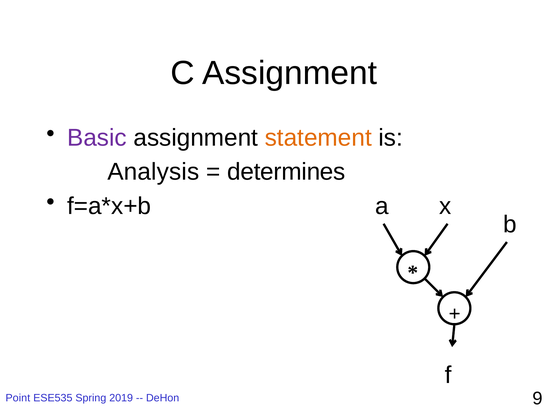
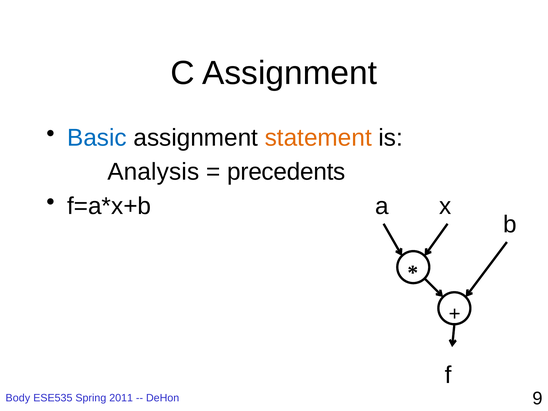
Basic colour: purple -> blue (97, 138)
determines: determines -> precedents (286, 172)
Point: Point -> Body (18, 398)
2019: 2019 -> 2011 (121, 398)
